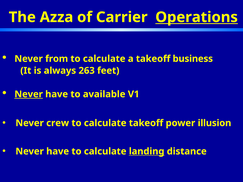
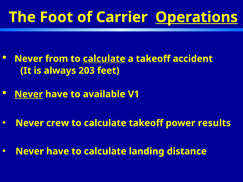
Azza: Azza -> Foot (56, 17)
calculate underline: none -> present (104, 59)
business: business -> accident (193, 59)
263: 263 -> 203 (87, 71)
illusion: illusion -> results (214, 123)
landing underline: present -> none (147, 152)
